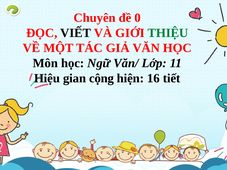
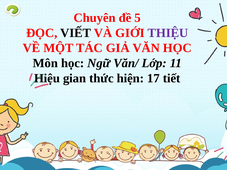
0: 0 -> 5 (138, 18)
THIỆU colour: green -> purple (168, 33)
cộng: cộng -> thức (101, 78)
16: 16 -> 17 (153, 78)
